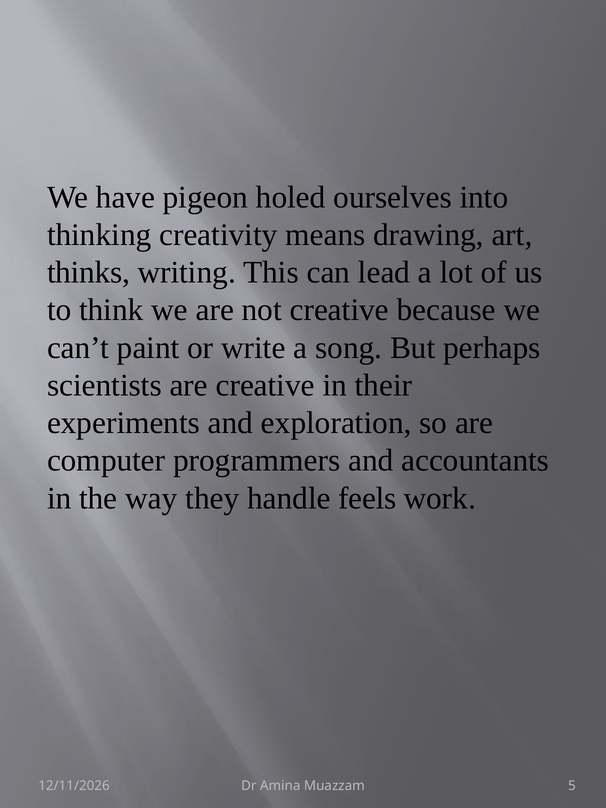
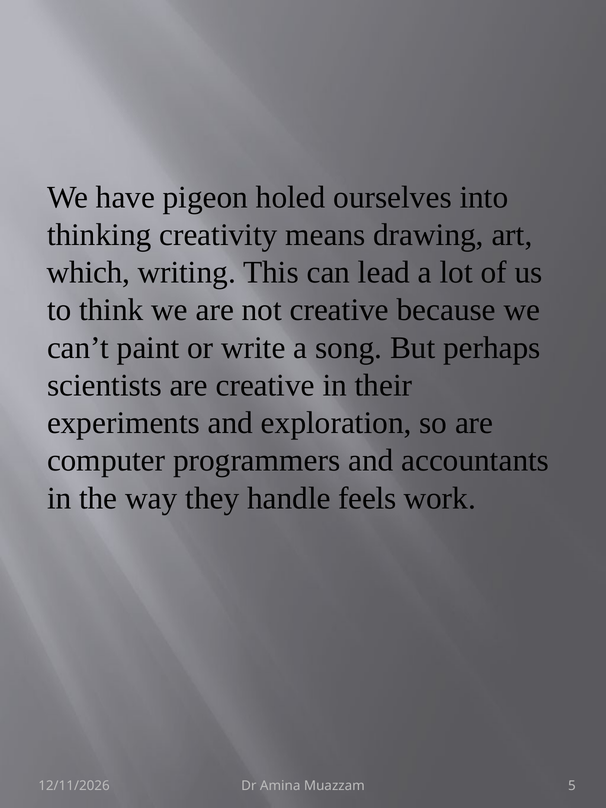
thinks: thinks -> which (89, 272)
